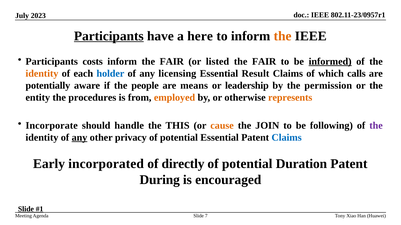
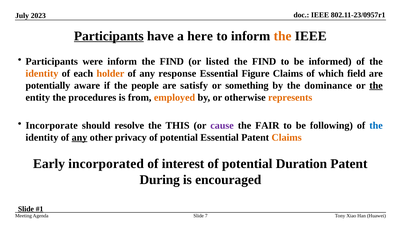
costs: costs -> were (93, 62)
inform the FAIR: FAIR -> FIND (172, 62)
FAIR: FAIR -> FIND (264, 62)
informed underline: present -> none (330, 62)
holder colour: blue -> orange (110, 74)
licensing: licensing -> response (177, 74)
Result: Result -> Figure (256, 74)
calls: calls -> field (356, 74)
means: means -> satisfy (194, 86)
leadership: leadership -> something (247, 86)
permission: permission -> dominance (328, 86)
the underline: none -> present (376, 86)
handle: handle -> resolve (129, 126)
cause colour: orange -> purple (222, 126)
JOIN: JOIN -> FAIR (267, 126)
the colour: purple -> blue (376, 126)
Claims colour: blue -> orange (287, 138)
directly: directly -> interest (183, 164)
